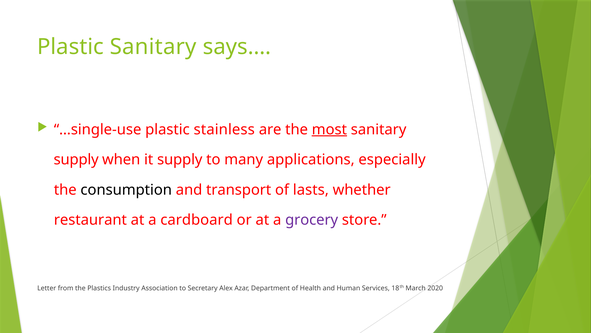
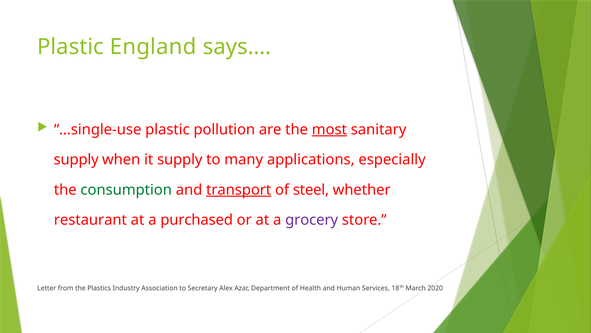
Plastic Sanitary: Sanitary -> England (153, 47)
stainless: stainless -> pollution (224, 129)
consumption colour: black -> green (126, 190)
transport underline: none -> present (239, 190)
lasts: lasts -> steel (311, 190)
cardboard: cardboard -> purchased (197, 220)
